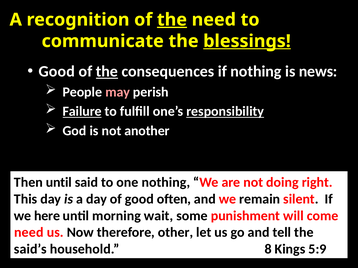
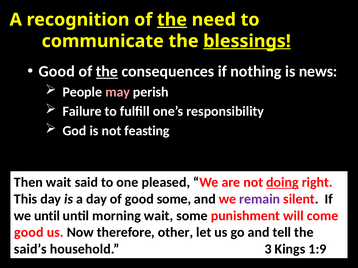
Failure underline: present -> none (82, 112)
responsibility underline: present -> none (225, 112)
another: another -> feasting (147, 131)
Then until: until -> wait (59, 183)
one nothing: nothing -> pleased (166, 183)
doing underline: none -> present (282, 183)
good often: often -> some (174, 199)
remain colour: black -> purple (260, 199)
we here: here -> until (47, 216)
need: need -> good (29, 233)
8: 8 -> 3 (268, 250)
5:9: 5:9 -> 1:9 (317, 250)
